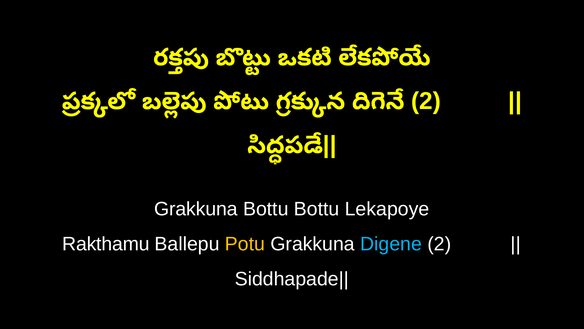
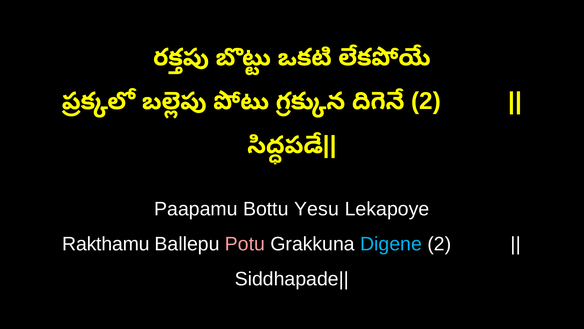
Grakkuna: Grakkuna -> Paapamu (196, 209)
Bottu Bottu: Bottu -> Yesu (317, 209)
Potu colour: yellow -> pink (245, 244)
